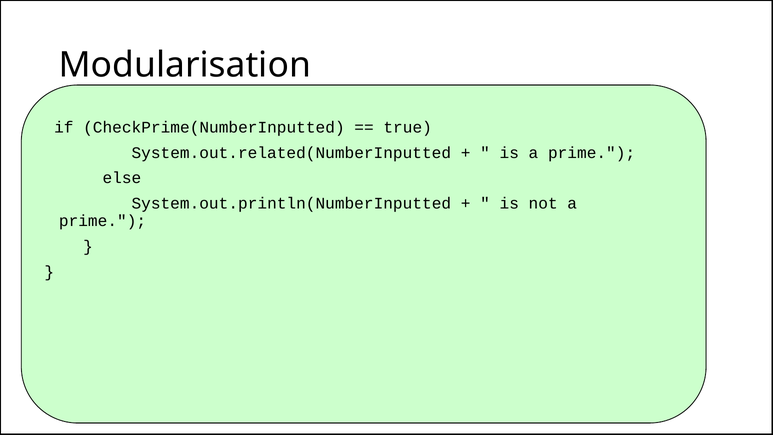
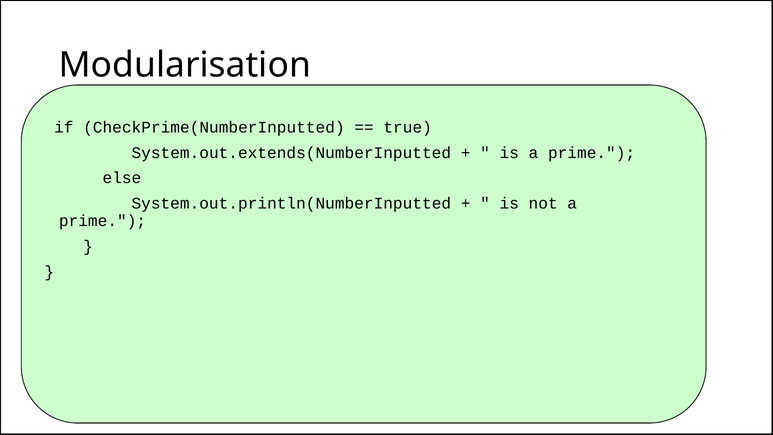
System.out.related(NumberInputted: System.out.related(NumberInputted -> System.out.extends(NumberInputted (291, 153)
